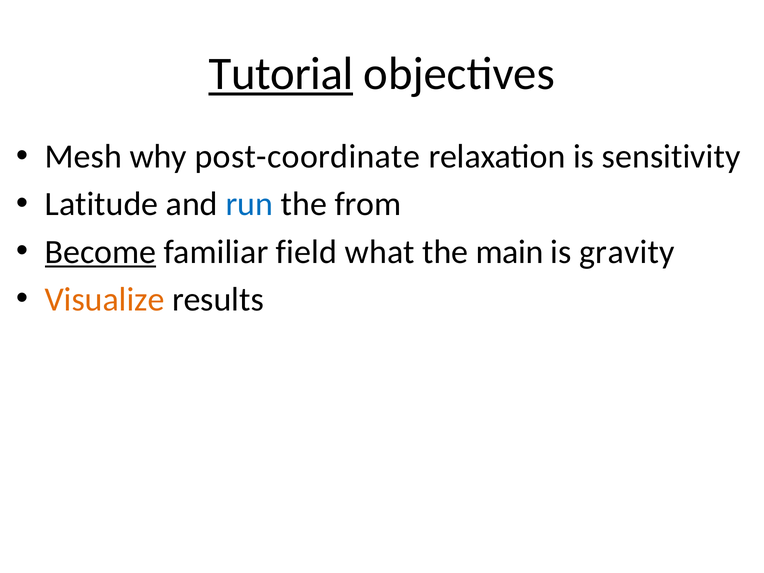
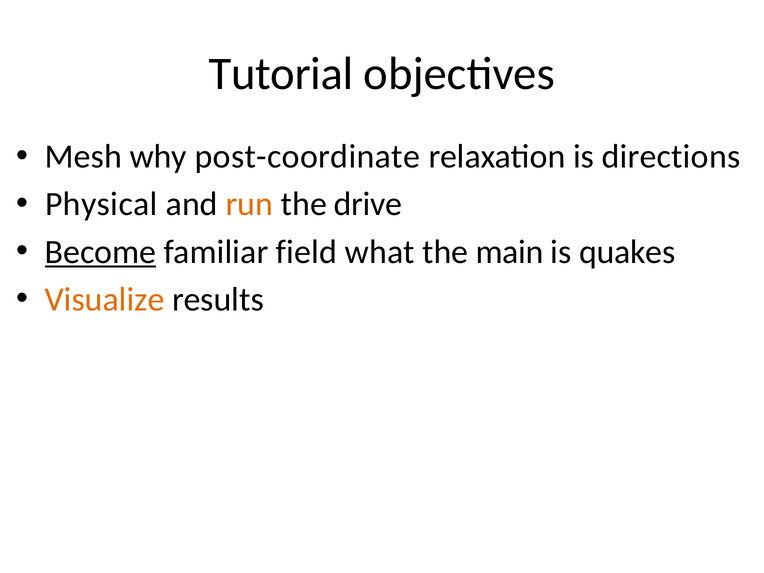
Tutorial underline: present -> none (281, 74)
sensitivity: sensitivity -> directions (671, 157)
Latitude: Latitude -> Physical (101, 204)
run colour: blue -> orange (249, 204)
from: from -> drive (368, 204)
gravity: gravity -> quakes (627, 252)
